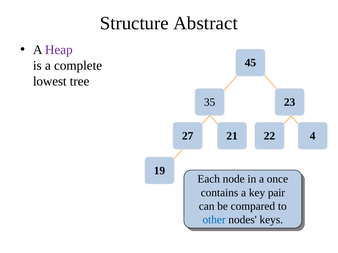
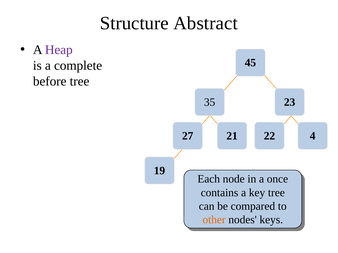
lowest: lowest -> before (50, 81)
key pair: pair -> tree (276, 193)
other colour: blue -> orange (214, 220)
